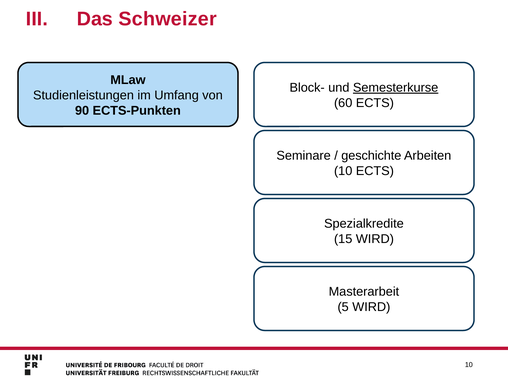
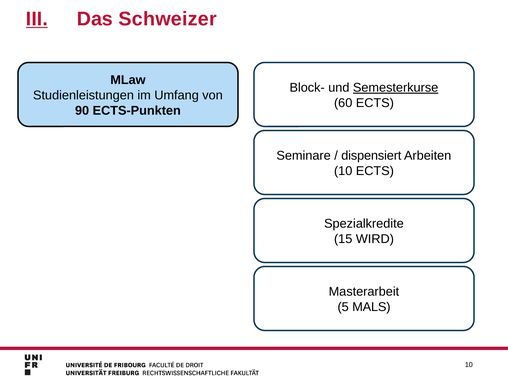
III underline: none -> present (37, 19)
geschichte: geschichte -> dispensiert (371, 156)
5 WIRD: WIRD -> MALS (371, 307)
